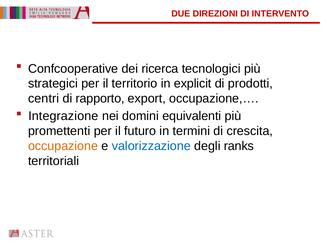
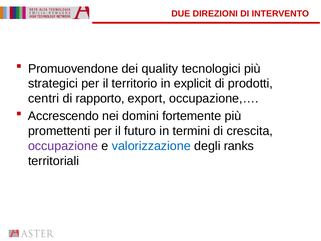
Confcooperative: Confcooperative -> Promuovendone (73, 69)
ricerca: ricerca -> quality (160, 69)
Integrazione: Integrazione -> Accrescendo (63, 116)
equivalenti: equivalenti -> fortemente (192, 116)
occupazione colour: orange -> purple (63, 146)
